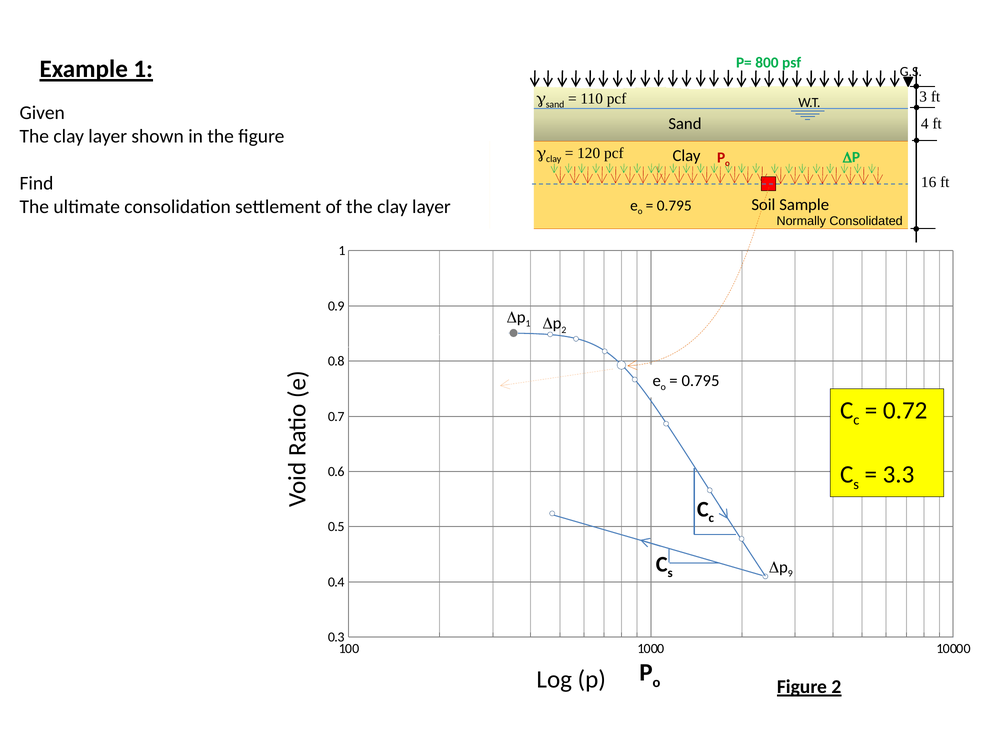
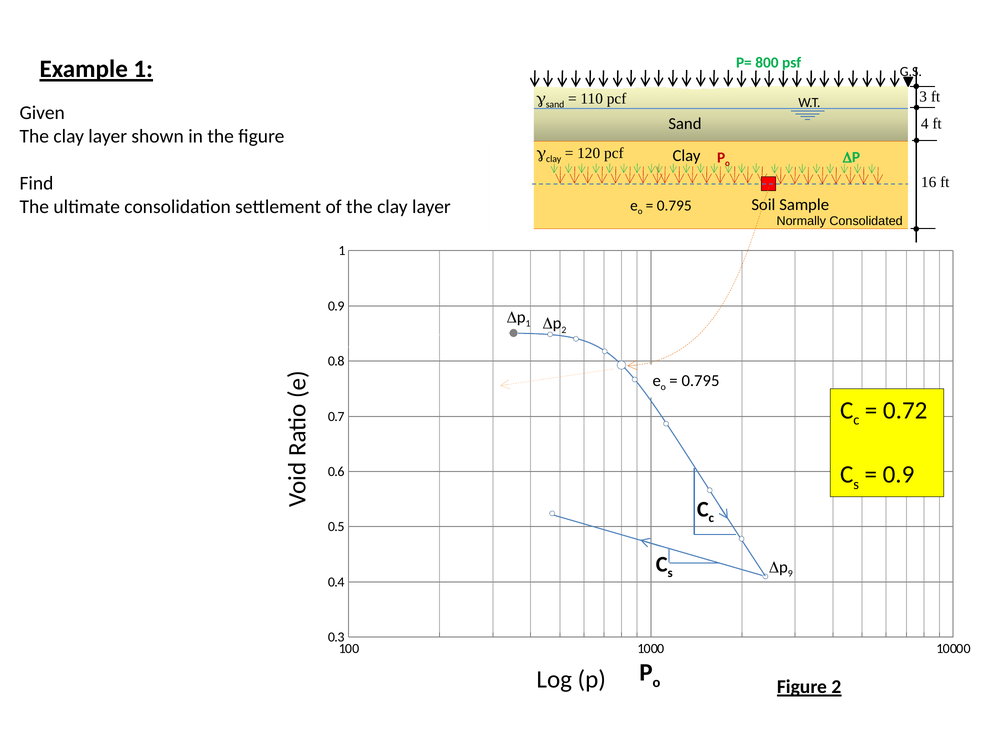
3.3: 3.3 -> 0.9 (899, 475)
